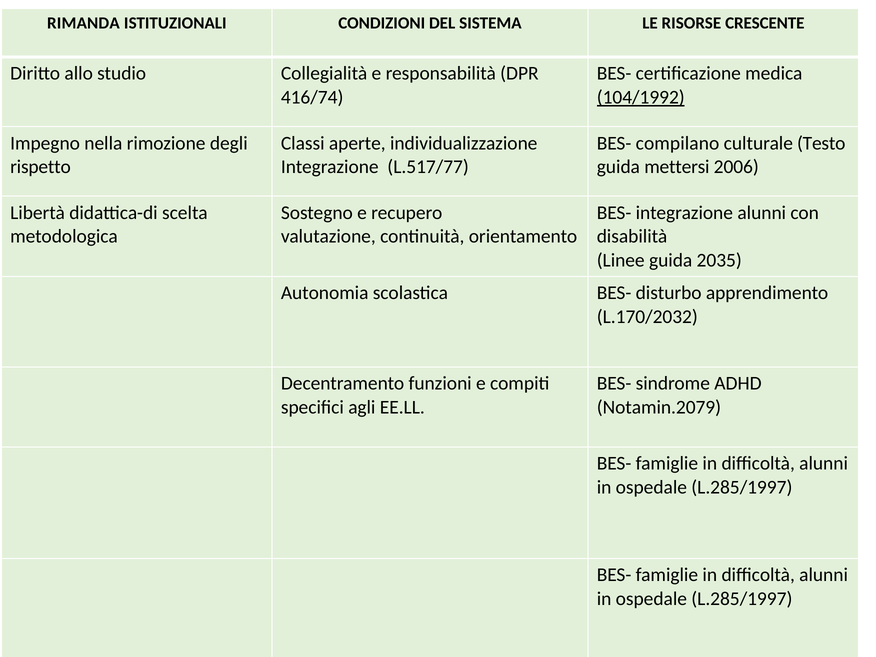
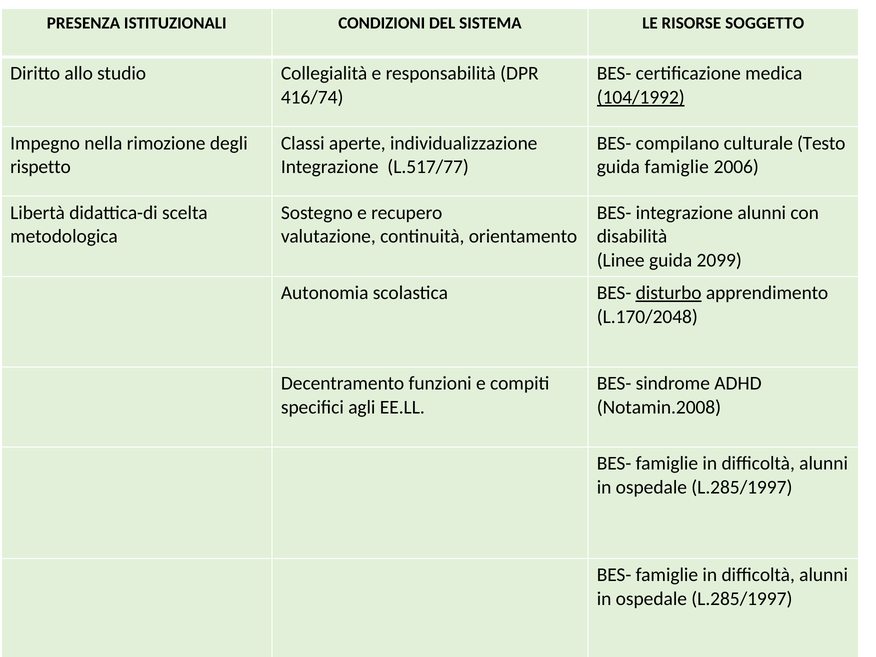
RIMANDA: RIMANDA -> PRESENZA (83, 23)
CRESCENTE: CRESCENTE -> SOGGETTO (765, 23)
guida mettersi: mettersi -> famiglie (677, 167)
2035: 2035 -> 2099 (719, 260)
disturbo underline: none -> present (669, 293)
L.170/2032: L.170/2032 -> L.170/2048 (647, 317)
Notamin.2079: Notamin.2079 -> Notamin.2008 (659, 407)
